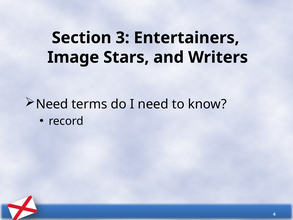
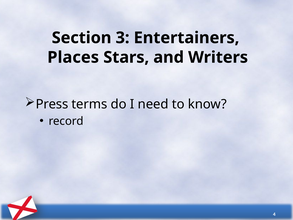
Image: Image -> Places (73, 57)
Need: Need -> Press (52, 104)
